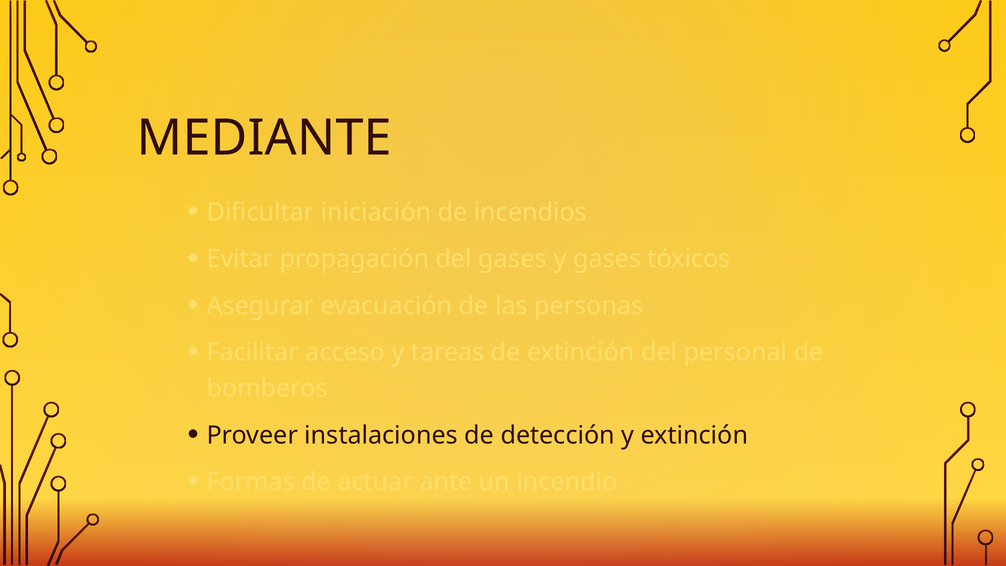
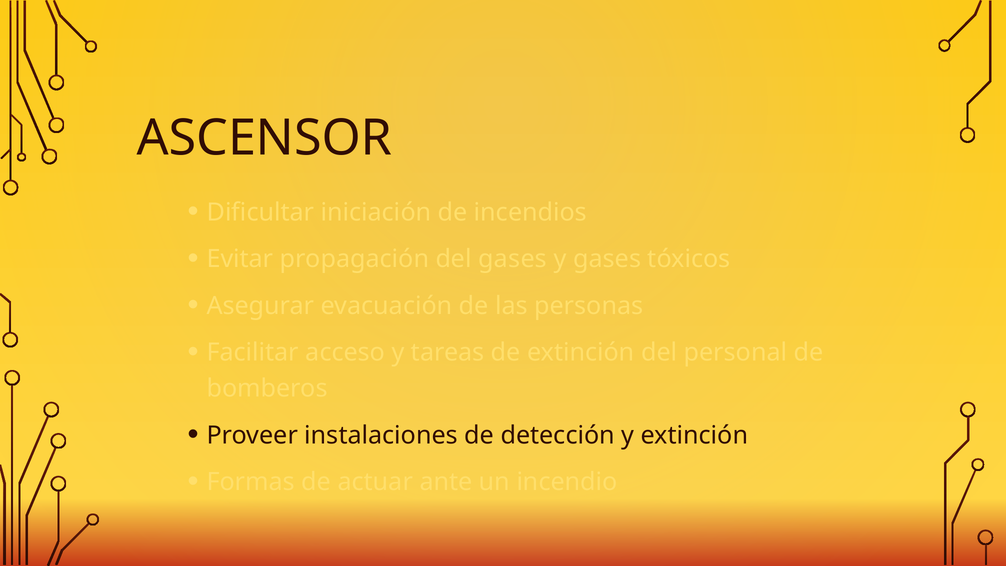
MEDIANTE: MEDIANTE -> ASCENSOR (264, 138)
